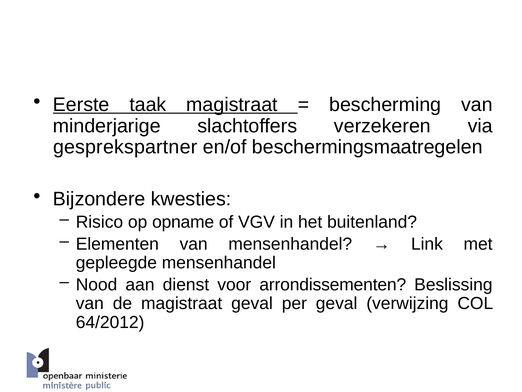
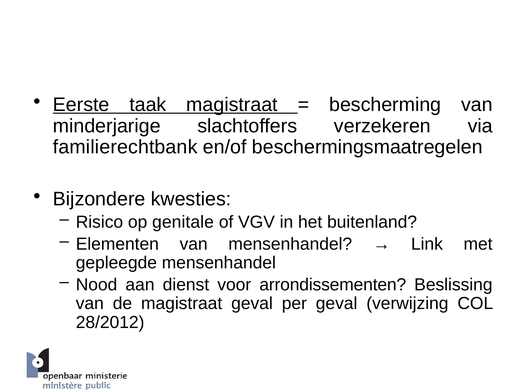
gesprekspartner: gesprekspartner -> familierechtbank (125, 147)
opname: opname -> genitale (183, 222)
64/2012: 64/2012 -> 28/2012 (110, 322)
